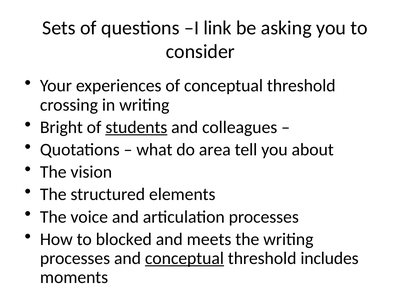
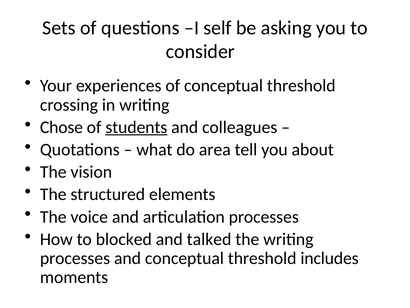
link: link -> self (218, 28)
Bright: Bright -> Chose (61, 127)
meets: meets -> talked (209, 239)
conceptual underline: present -> none (184, 258)
